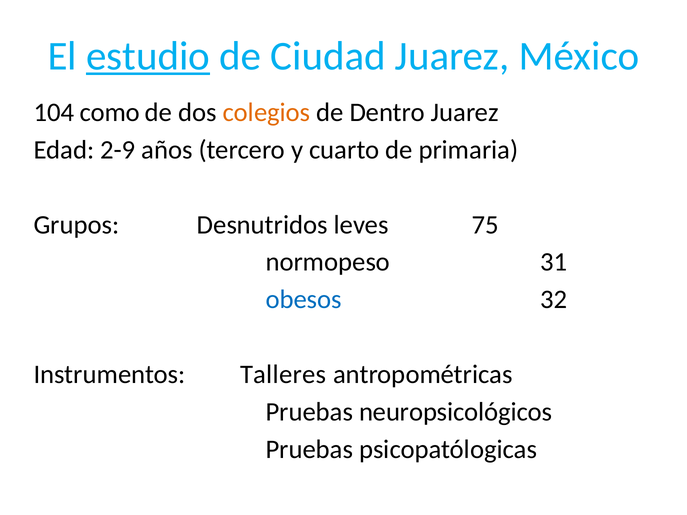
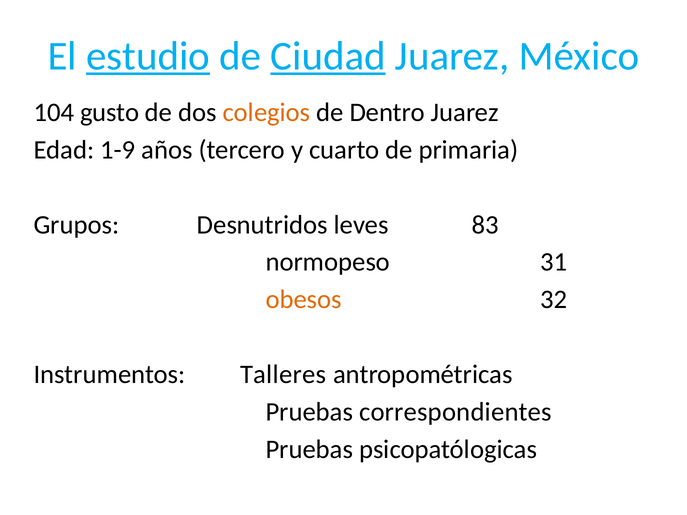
Ciudad underline: none -> present (328, 56)
como: como -> gusto (110, 113)
2-9: 2-9 -> 1-9 (118, 150)
75: 75 -> 83 (485, 225)
obesos colour: blue -> orange (304, 300)
neuropsicológicos: neuropsicológicos -> correspondientes (455, 412)
